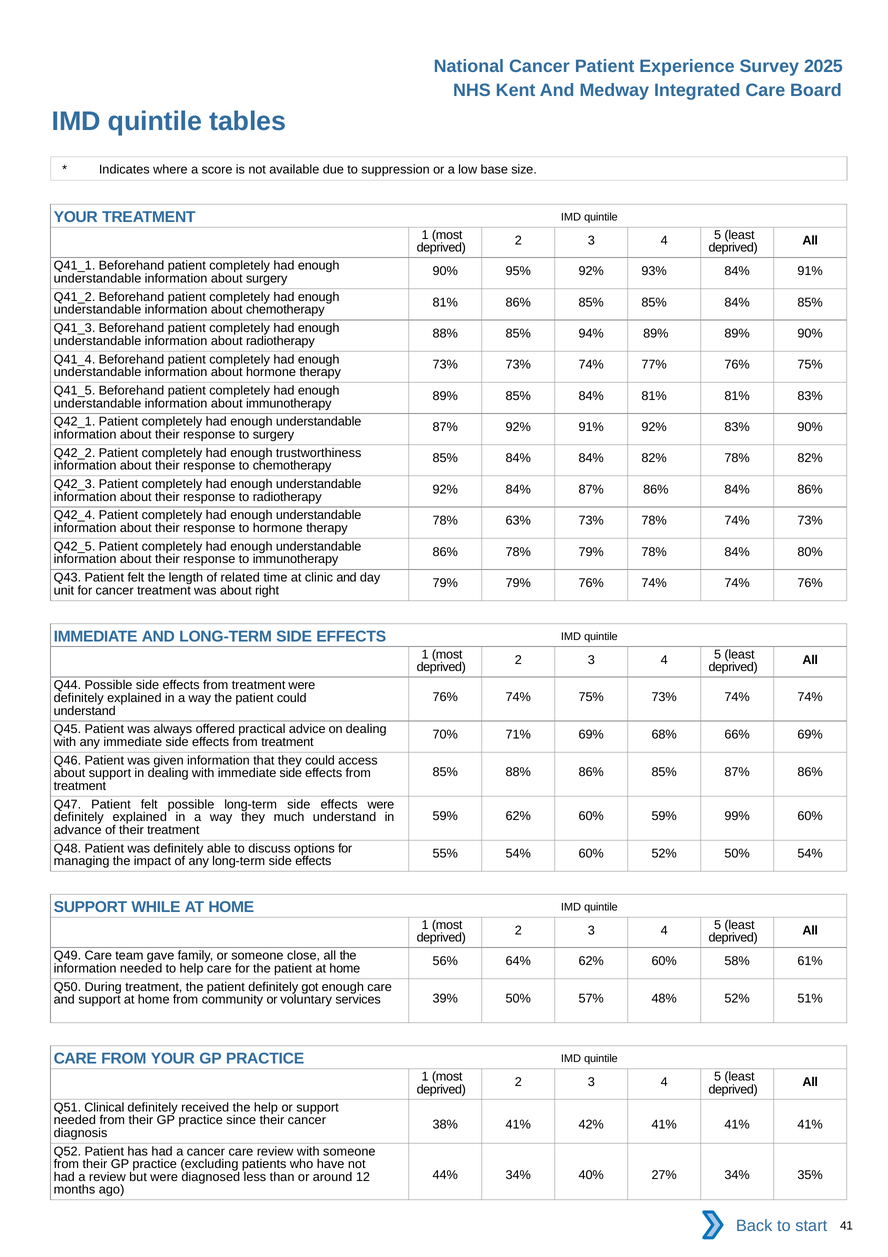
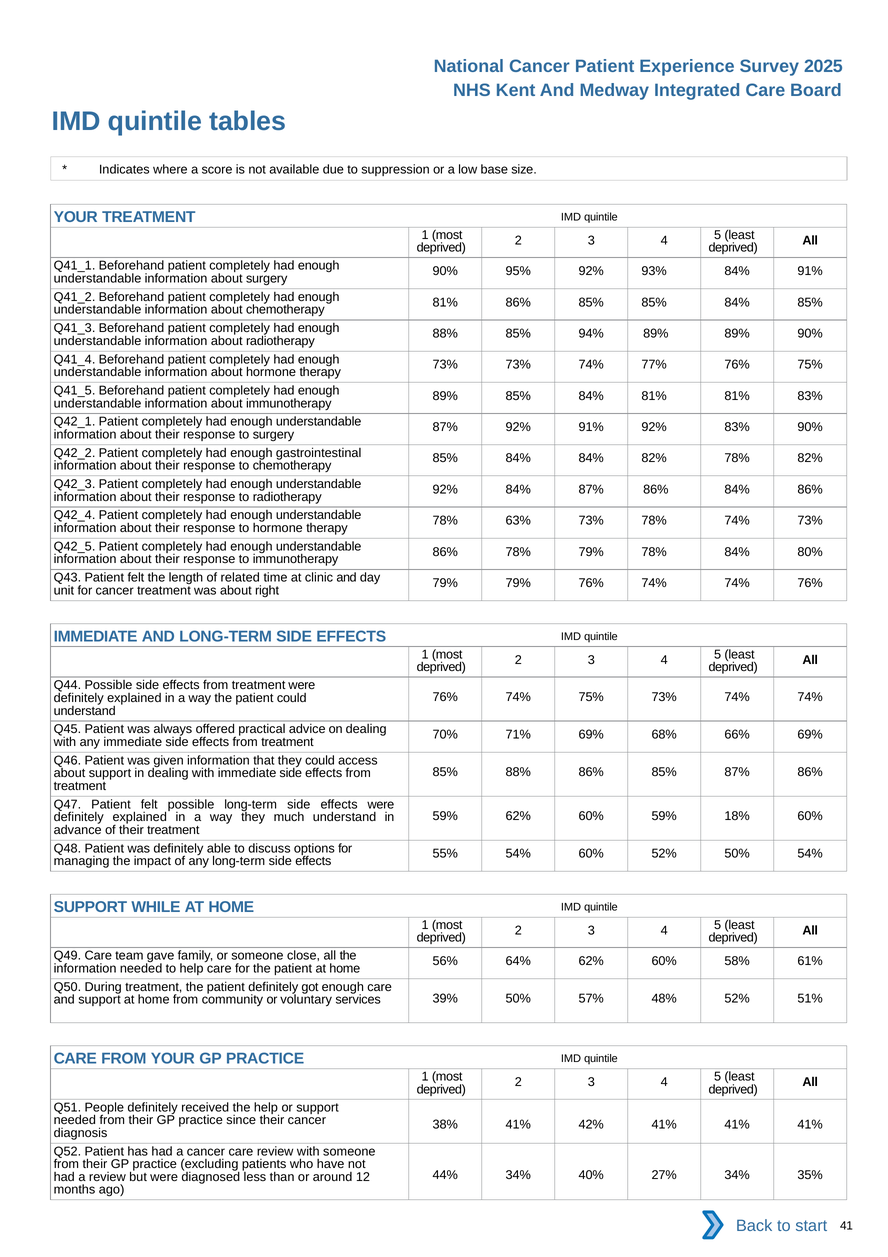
trustworthiness: trustworthiness -> gastrointestinal (319, 453)
99%: 99% -> 18% (737, 816)
Clinical: Clinical -> People (104, 1107)
